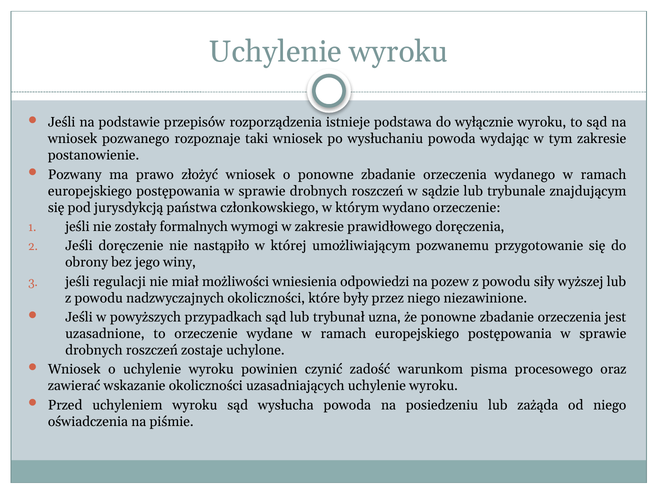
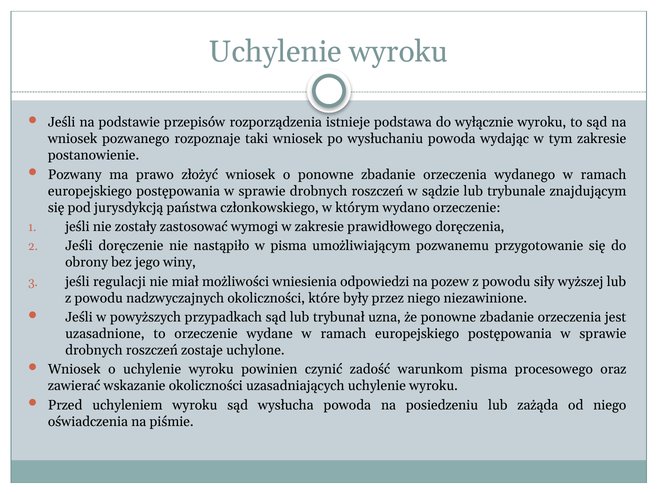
formalnych: formalnych -> zastosować (194, 227)
w której: której -> pisma (289, 246)
